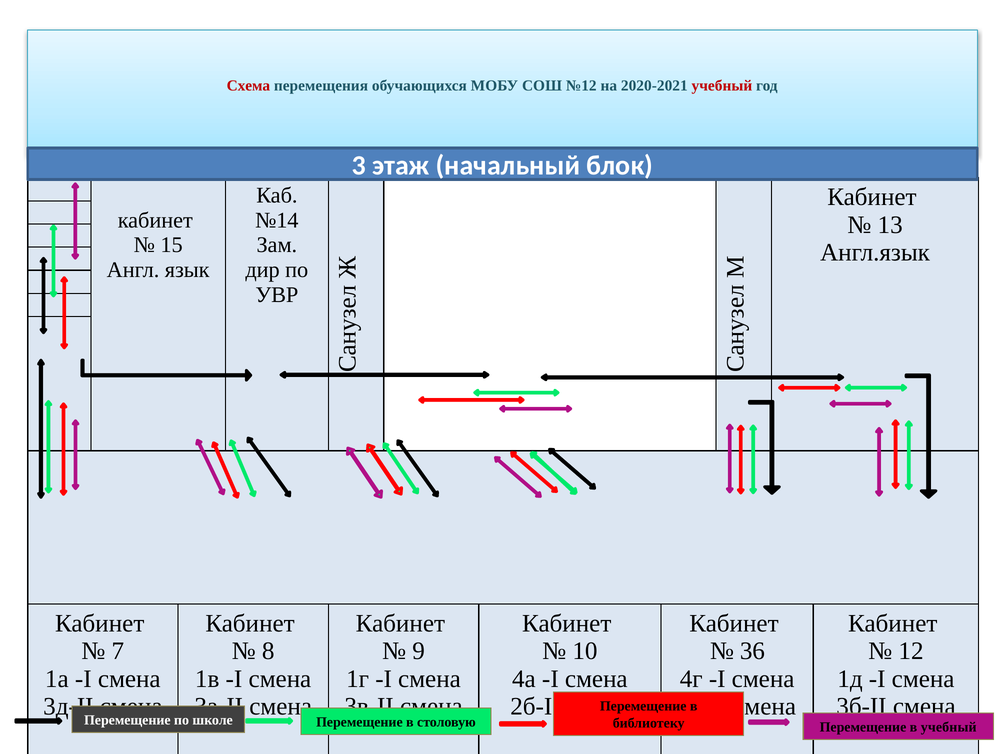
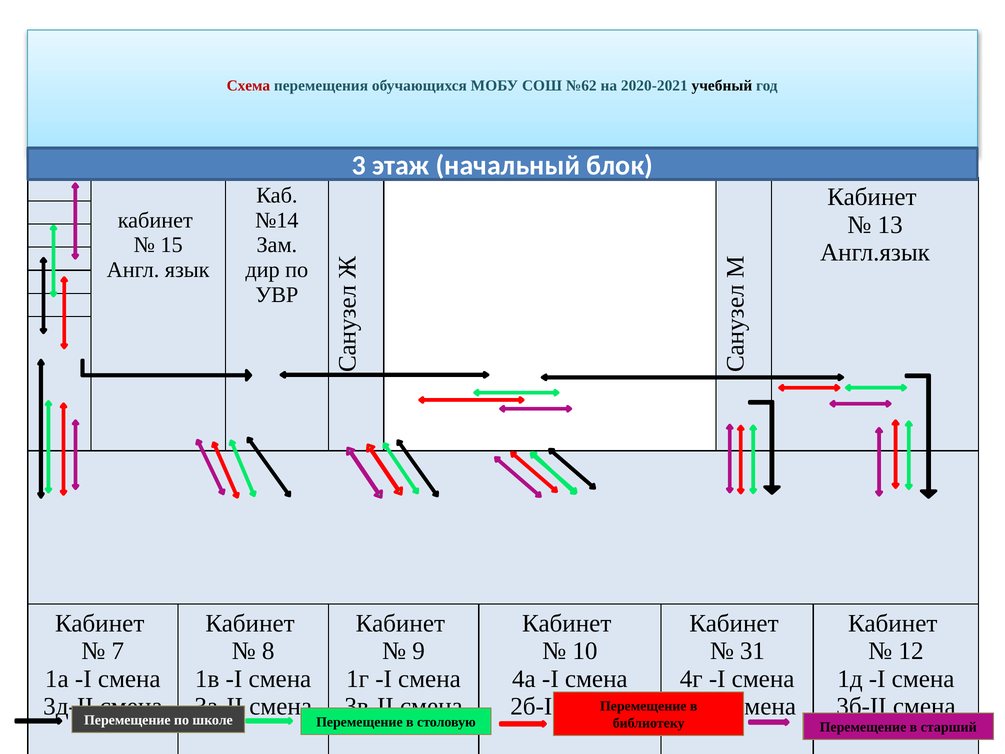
№12: №12 -> №62 (581, 86)
учебный colour: red -> black (722, 86)
36: 36 -> 31 (752, 651)
в учебный: учебный -> старший (949, 727)
